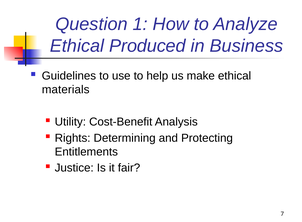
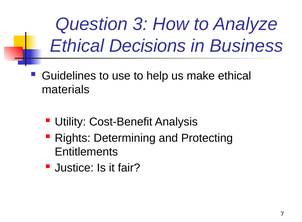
1: 1 -> 3 (140, 24)
Produced: Produced -> Decisions (147, 46)
